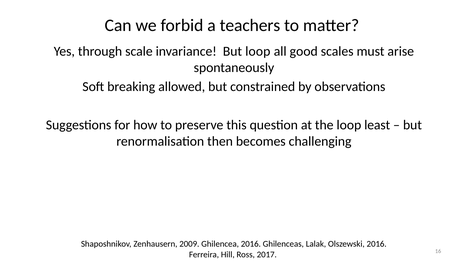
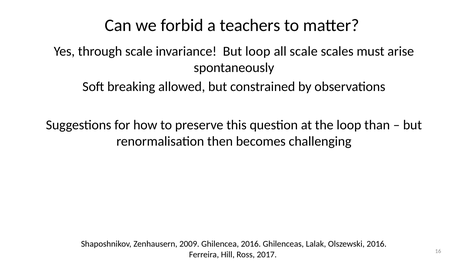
all good: good -> scale (304, 51)
least: least -> than (377, 125)
